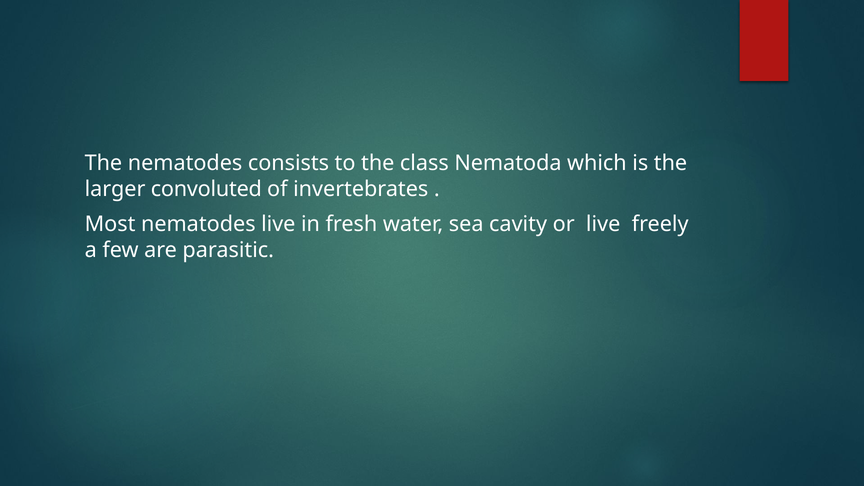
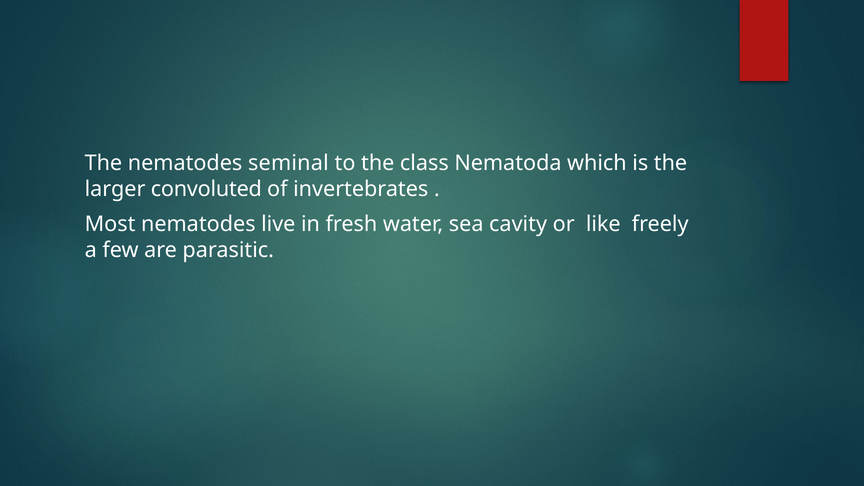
consists: consists -> seminal (288, 163)
or live: live -> like (603, 224)
